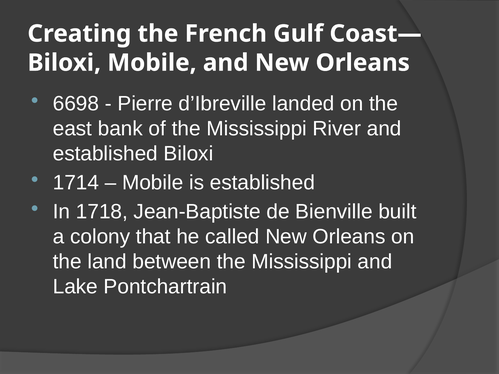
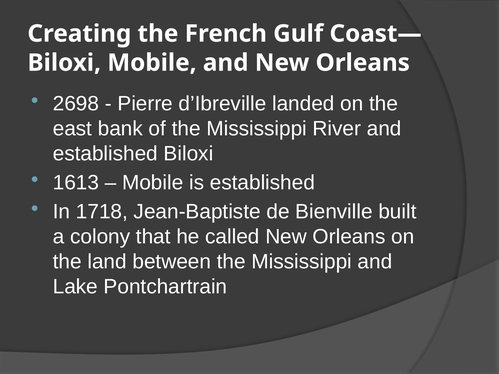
6698: 6698 -> 2698 (76, 104)
1714: 1714 -> 1613 (76, 183)
